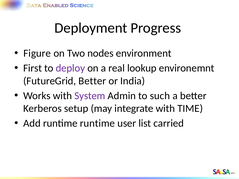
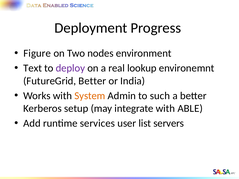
First: First -> Text (33, 68)
System colour: purple -> orange (90, 96)
TIME: TIME -> ABLE (190, 109)
runtime runtime: runtime -> services (97, 123)
carried: carried -> servers (169, 123)
